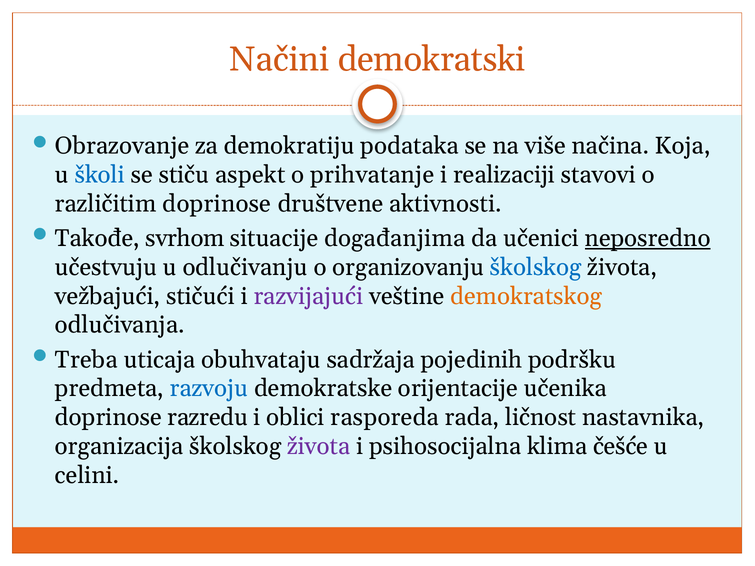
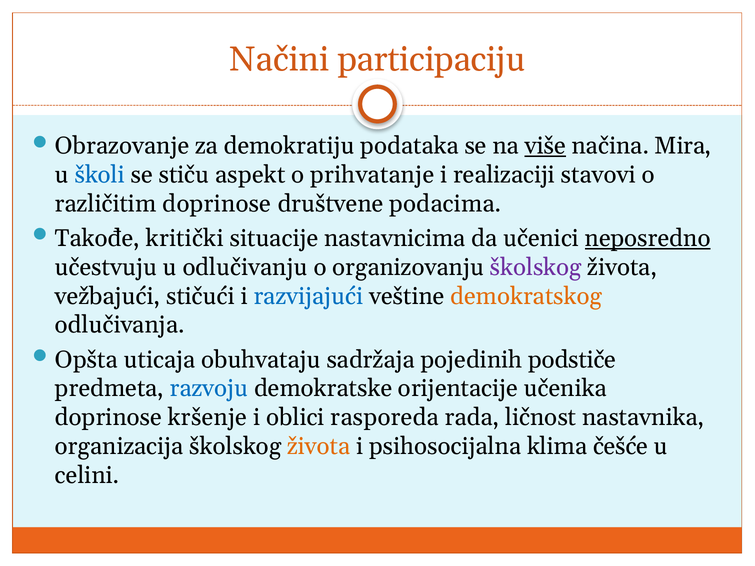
demokratski: demokratski -> participaciju (432, 59)
više underline: none -> present (545, 146)
Koja: Koja -> Mira (683, 146)
aktivnosti: aktivnosti -> podacima (445, 204)
svrhom: svrhom -> kritički (185, 238)
događanjima: događanjima -> nastavnicima (395, 238)
školskog colour: blue -> purple (536, 267)
razvijajući colour: purple -> blue (308, 296)
Treba: Treba -> Opšta (86, 360)
podršku: podršku -> podstiče (572, 360)
razredu: razredu -> kršenje (207, 418)
života colour: purple -> orange (319, 447)
